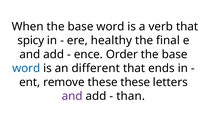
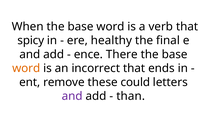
Order: Order -> There (122, 55)
word colour: blue -> orange (26, 69)
different: different -> incorrect (96, 69)
these these: these -> could (135, 83)
